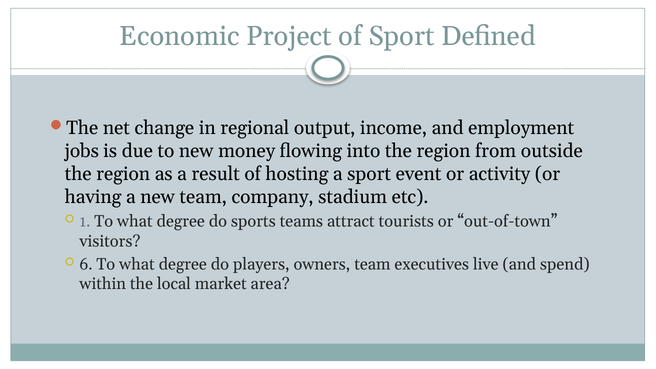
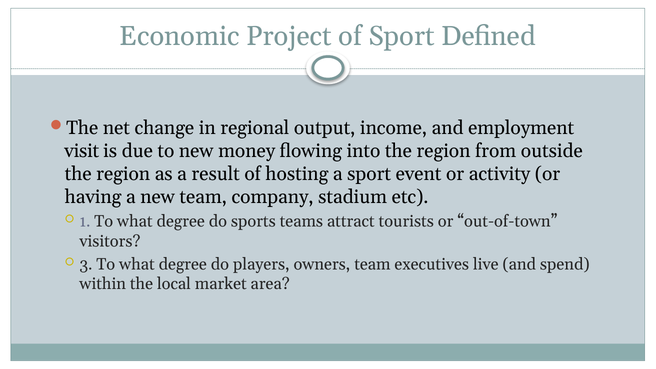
jobs: jobs -> visit (82, 151)
6: 6 -> 3 (86, 264)
